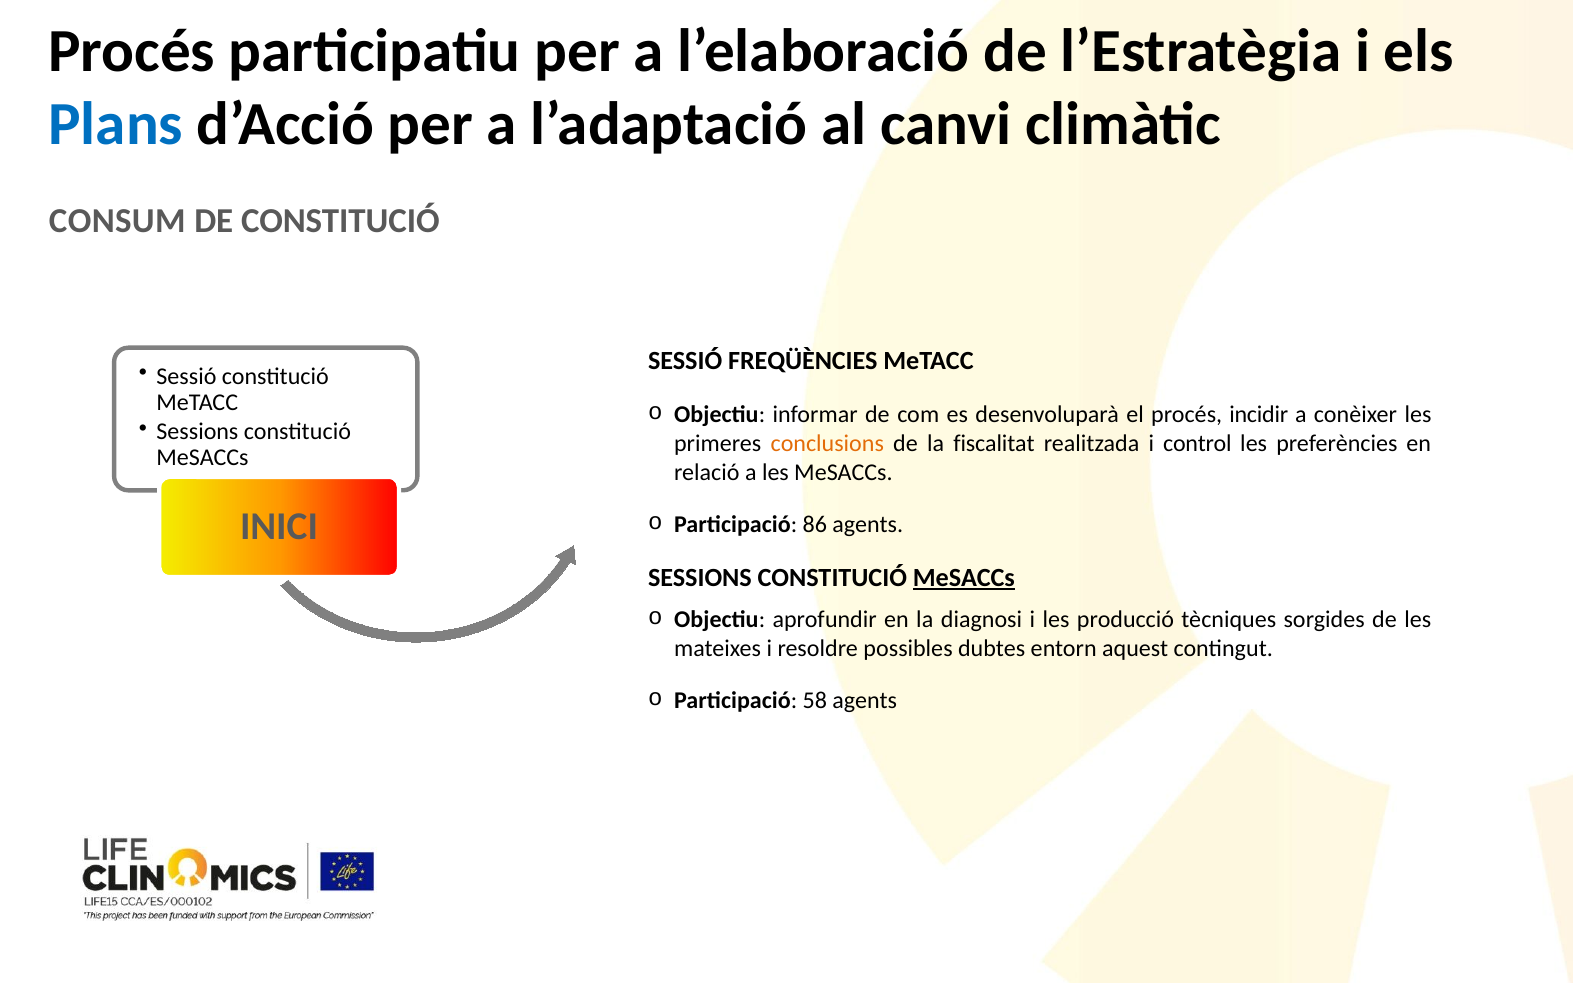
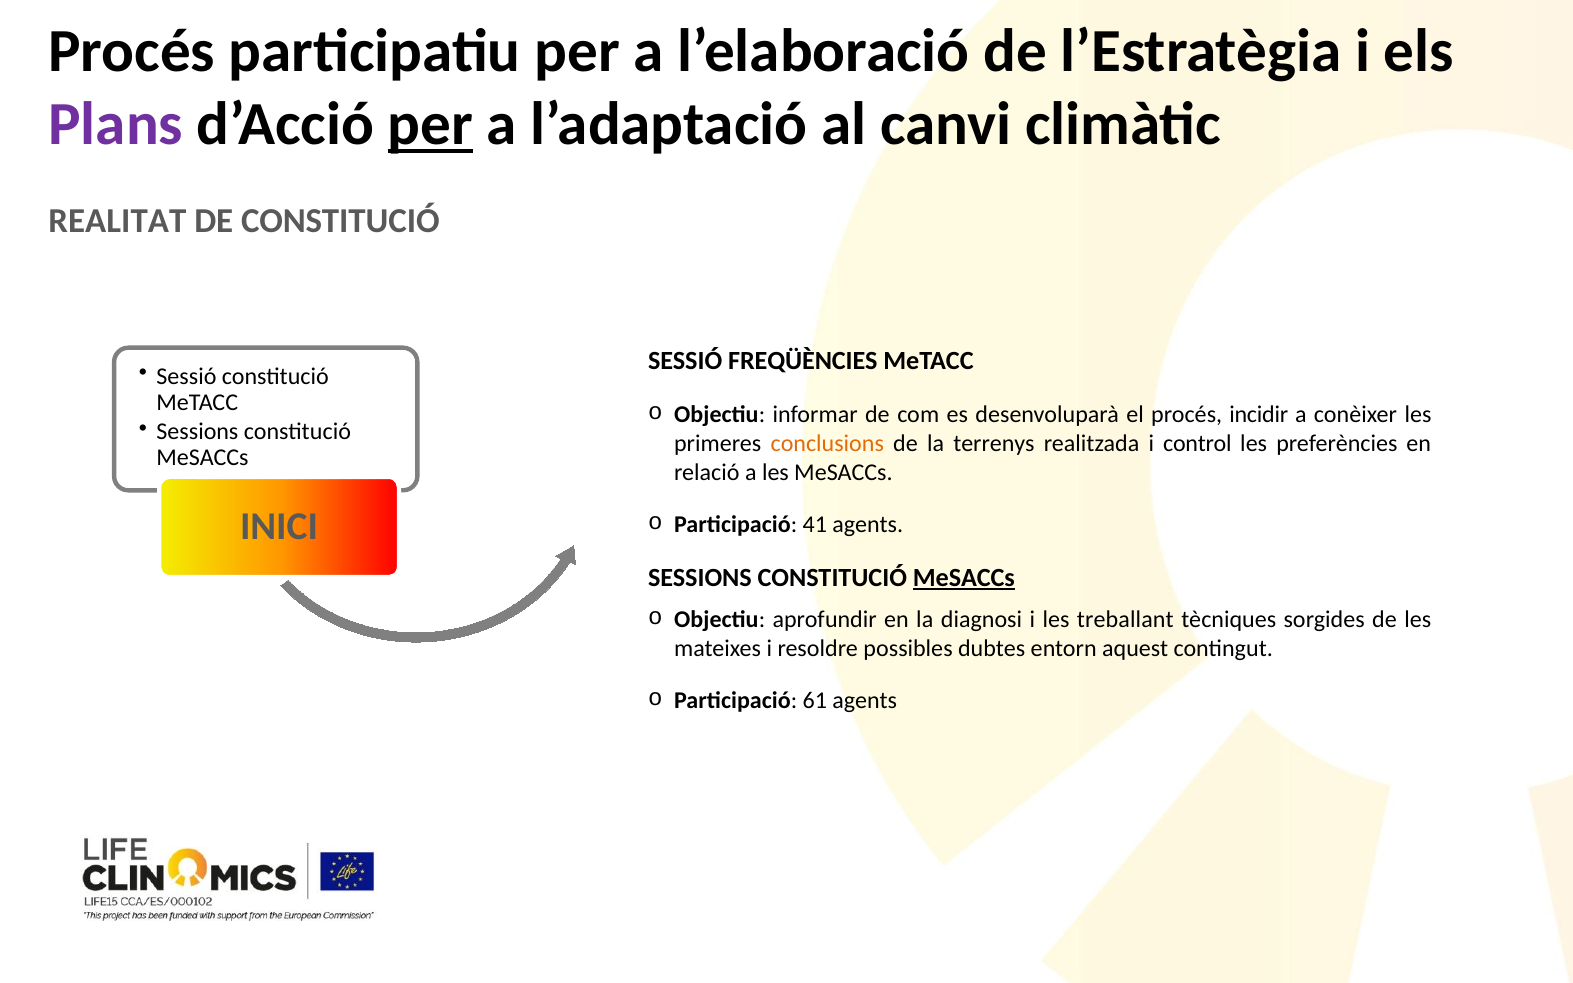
Plans colour: blue -> purple (116, 125)
per underline: none -> present (431, 125)
CONSUM: CONSUM -> REALITAT (117, 221)
fiscalitat: fiscalitat -> terrenys (994, 443)
86: 86 -> 41 (815, 524)
producció: producció -> treballant (1125, 620)
58: 58 -> 61 (815, 701)
